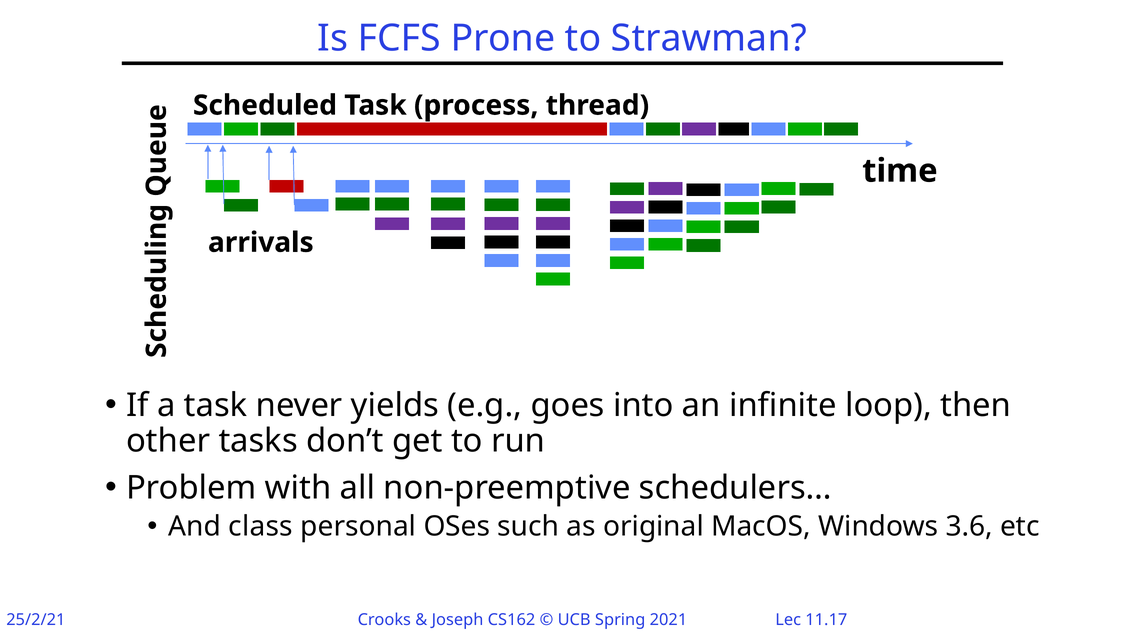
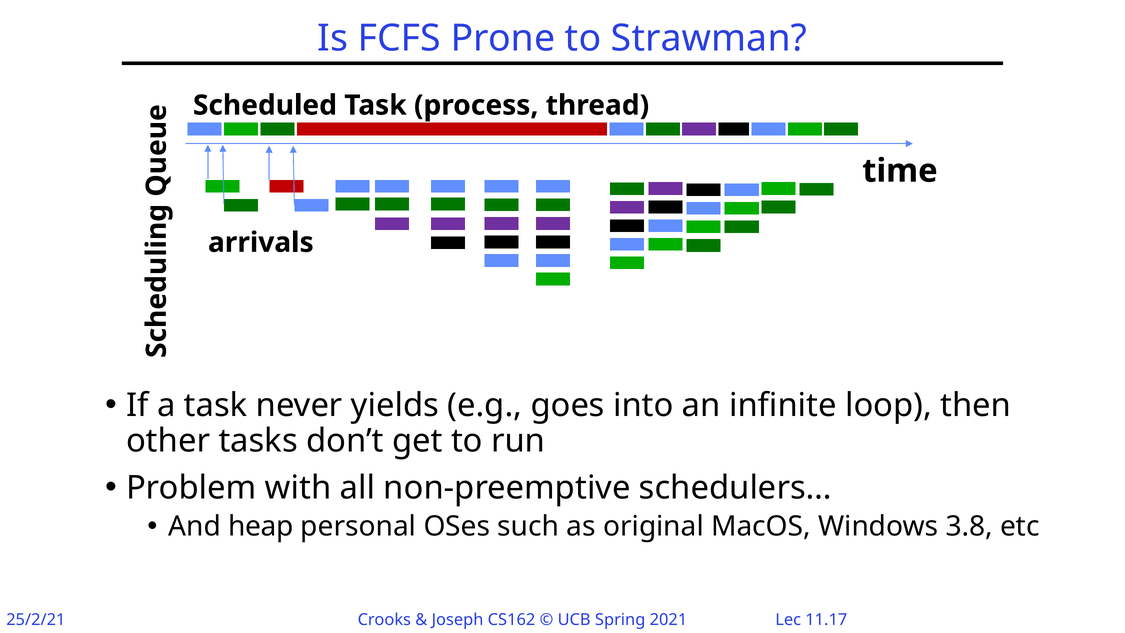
class: class -> heap (261, 527)
3.6: 3.6 -> 3.8 (969, 527)
